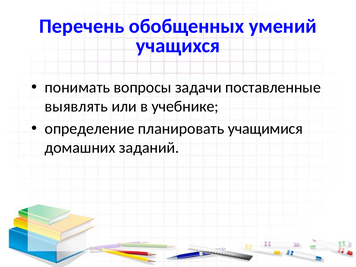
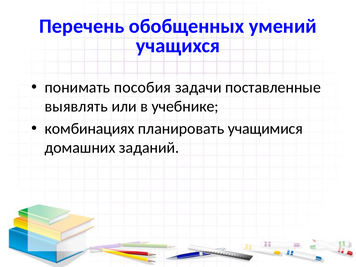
вопросы: вопросы -> пособия (142, 87)
определение: определение -> комбинациях (90, 129)
